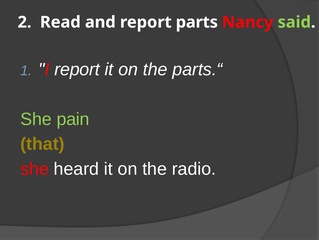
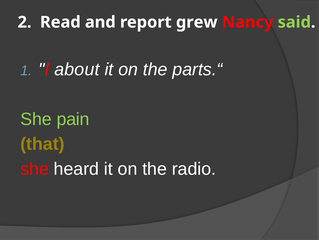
parts: parts -> grew (197, 22)
I report: report -> about (77, 69)
